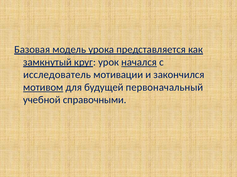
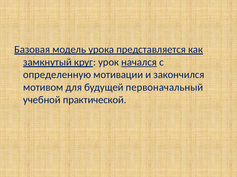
исследователь: исследователь -> определенную (57, 75)
мотивом underline: present -> none (43, 88)
справочными: справочными -> практической (95, 100)
